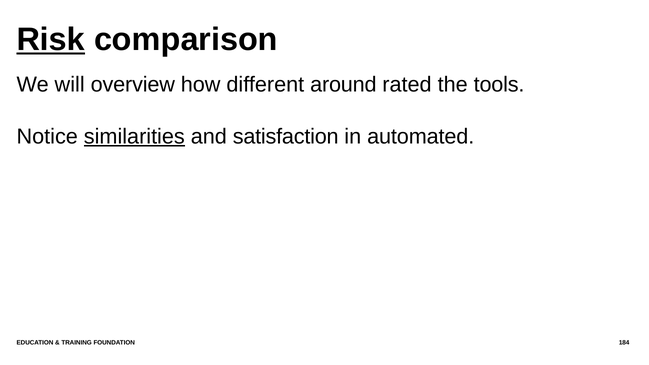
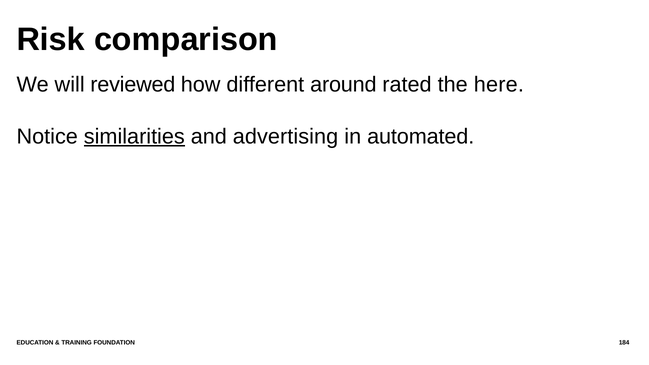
Risk underline: present -> none (51, 39)
overview: overview -> reviewed (133, 85)
tools: tools -> here (499, 85)
satisfaction: satisfaction -> advertising (286, 136)
